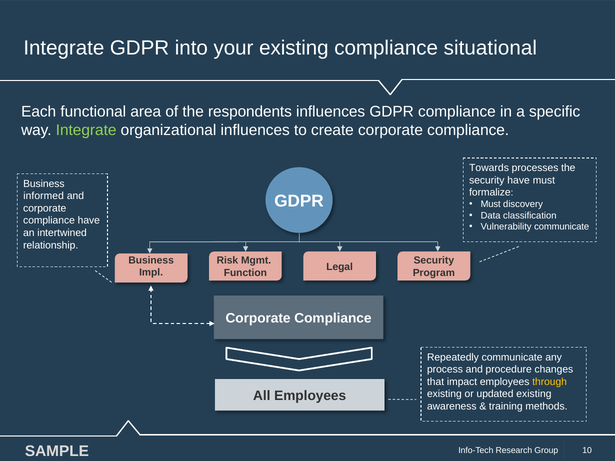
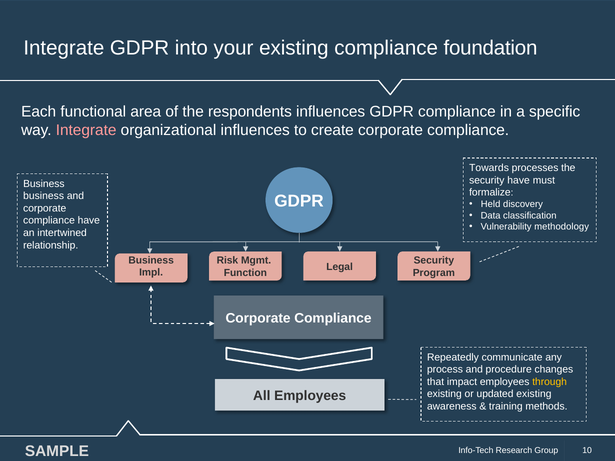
situational: situational -> foundation (490, 48)
Integrate colour: light green -> pink (86, 130)
informed: informed -> business (44, 196)
Must: Must -> Held (491, 204)
Vulnerability communicate: communicate -> methodology (562, 227)
